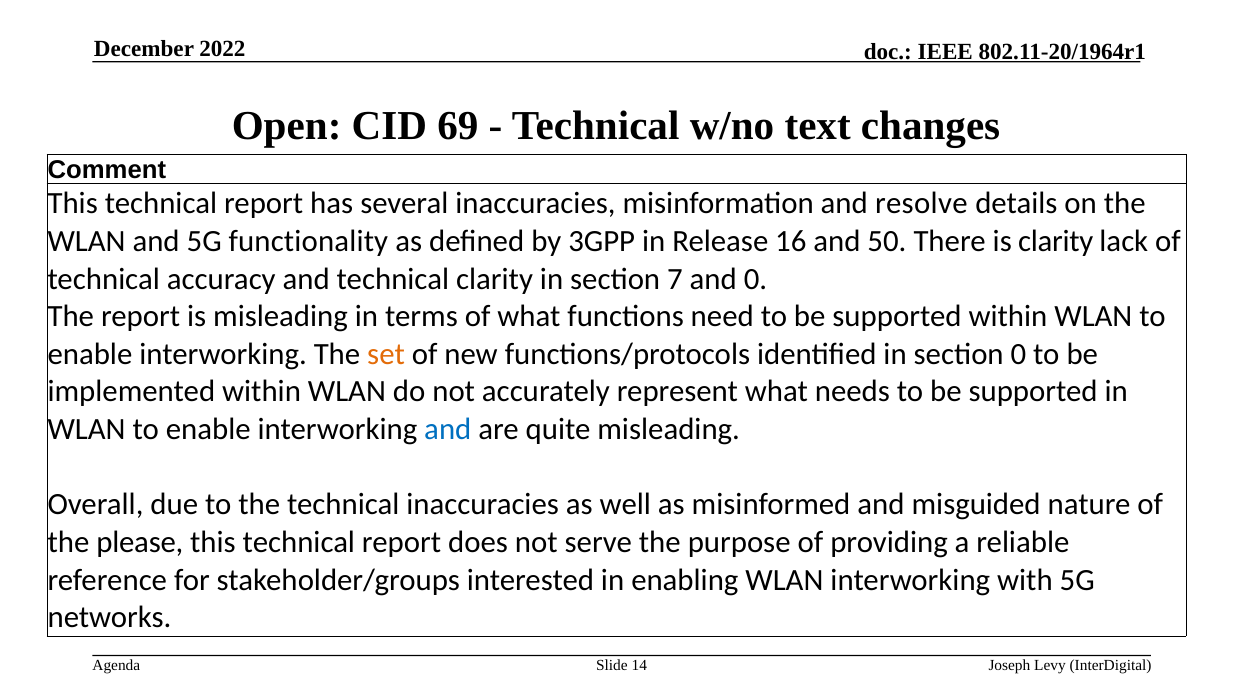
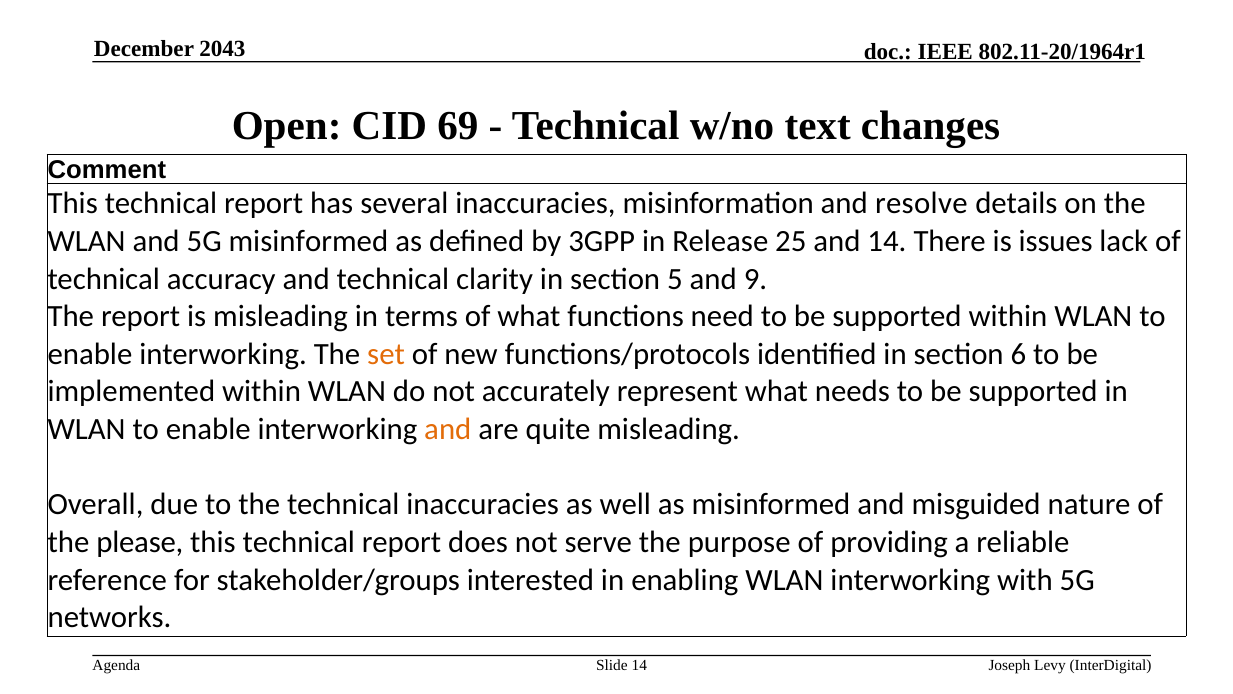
2022: 2022 -> 2043 (222, 49)
5G functionality: functionality -> misinformed (308, 241)
16: 16 -> 25 (791, 241)
and 50: 50 -> 14 (887, 241)
is clarity: clarity -> issues (1056, 241)
7: 7 -> 5 (675, 279)
and 0: 0 -> 9 (755, 279)
section 0: 0 -> 6 (1018, 354)
and colour: blue -> orange (448, 429)
